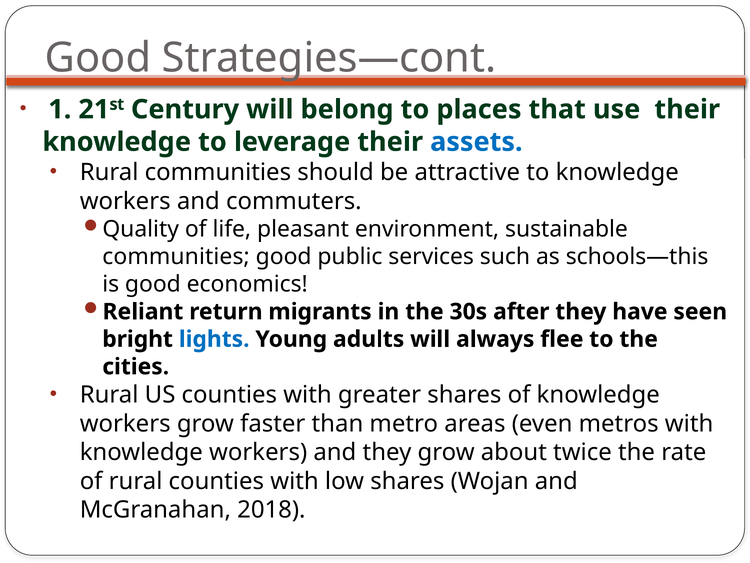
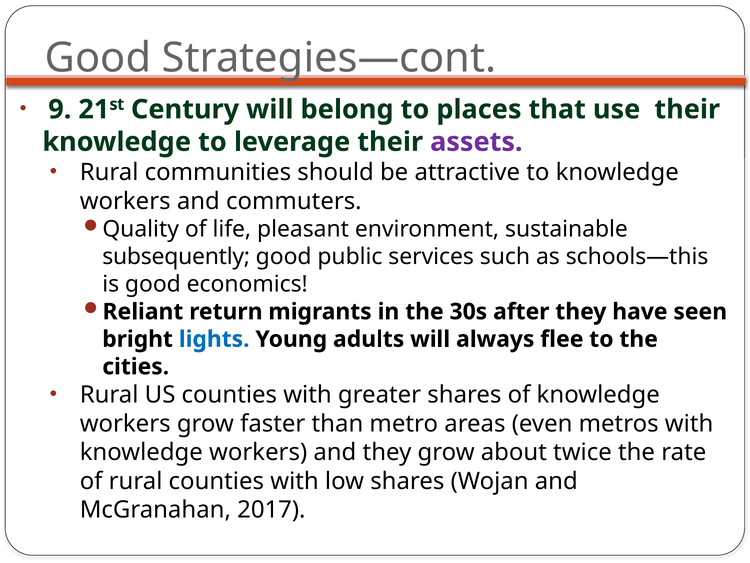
1: 1 -> 9 (60, 109)
assets colour: blue -> purple (476, 142)
communities: communities -> subsequently (176, 256)
2018: 2018 -> 2017 (271, 510)
